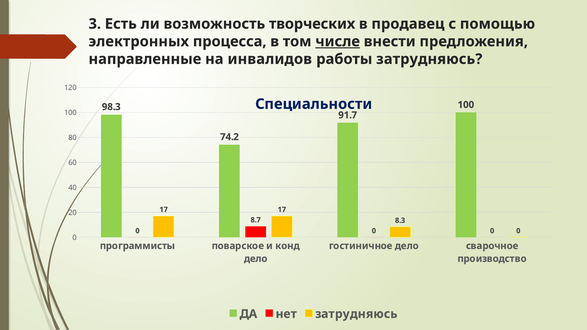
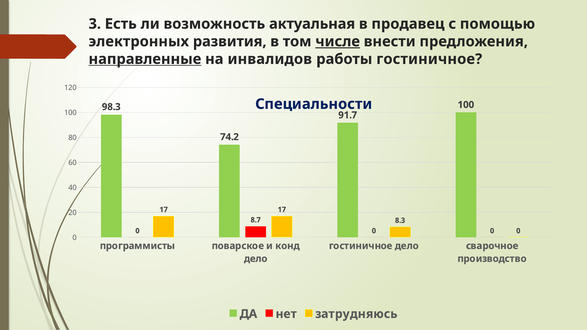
творческих: творческих -> актуальная (312, 24)
процесса: процесса -> развития (230, 42)
направленные underline: none -> present (145, 59)
работы затрудняюсь: затрудняюсь -> гостиничное (429, 59)
